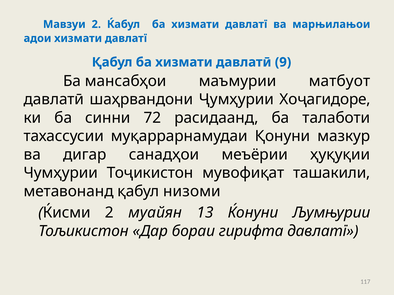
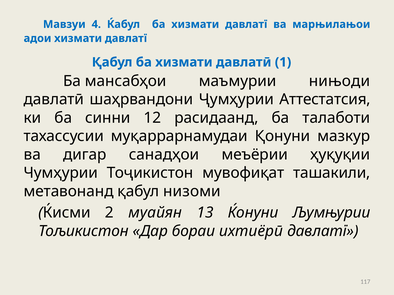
Мавзуи 2: 2 -> 4 (96, 24)
9: 9 -> 1 (283, 62)
матбуот: матбуот -> нињоди (339, 81)
Хоҷагидоре: Хоҷагидоре -> Аттестатсия (325, 100)
72: 72 -> 12 (152, 118)
гирифта: гирифта -> ихтиёрӣ (251, 231)
